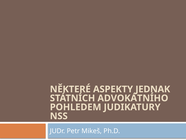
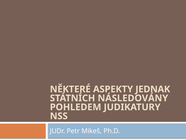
ADVOKÁTNÍHO: ADVOKÁTNÍHO -> NÁSLEDOVÁNY (133, 98)
